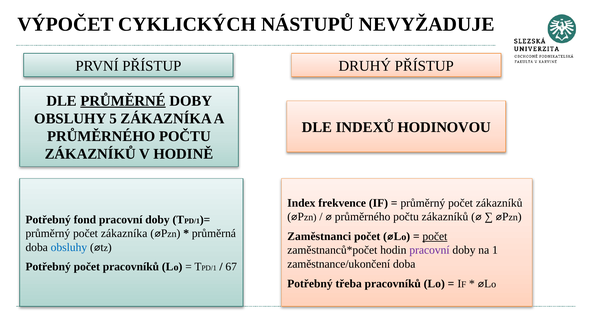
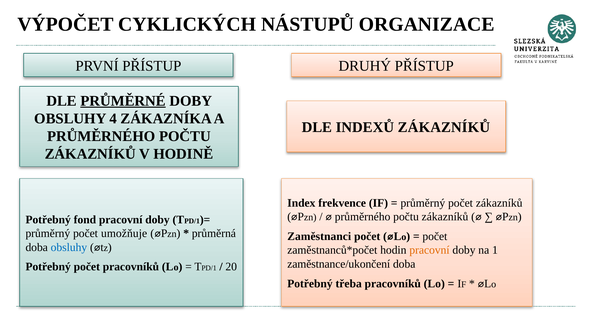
NEVYŽADUJE: NEVYŽADUJE -> ORGANIZACE (427, 24)
5: 5 -> 4 (113, 118)
INDEXŮ HODINOVOU: HODINOVOU -> ZÁKAZNÍKŮ (444, 127)
počet zákazníka: zákazníka -> umožňuje (124, 233)
počet underline: present -> none (435, 236)
pracovní colour: purple -> orange (429, 250)
67: 67 -> 20 (231, 266)
